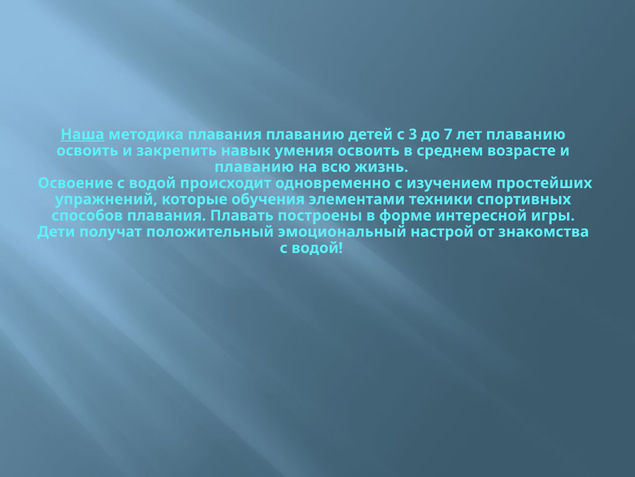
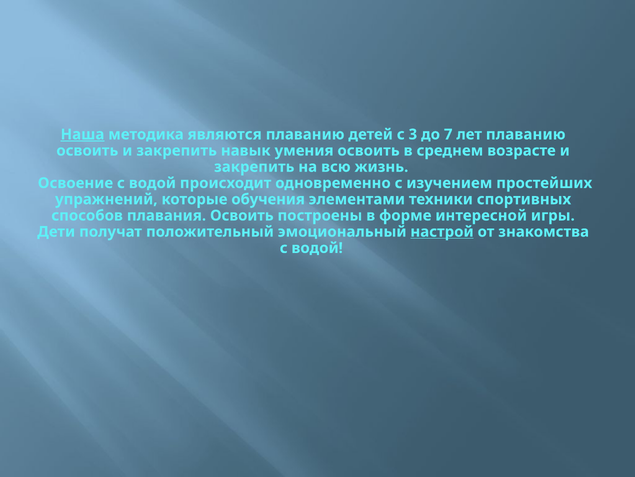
методика плавания: плавания -> являются (225, 134)
плаванию: плаванию -> закрепить (254, 167)
плавания Плавать: Плавать -> Освоить (242, 215)
настрой underline: none -> present (442, 231)
